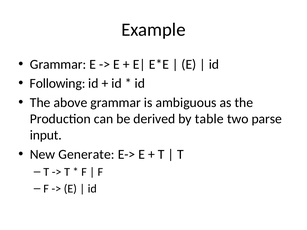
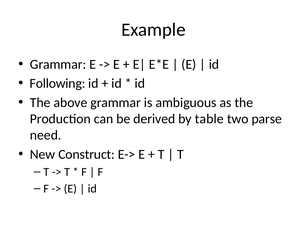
input: input -> need (46, 135)
Generate: Generate -> Construct (87, 154)
